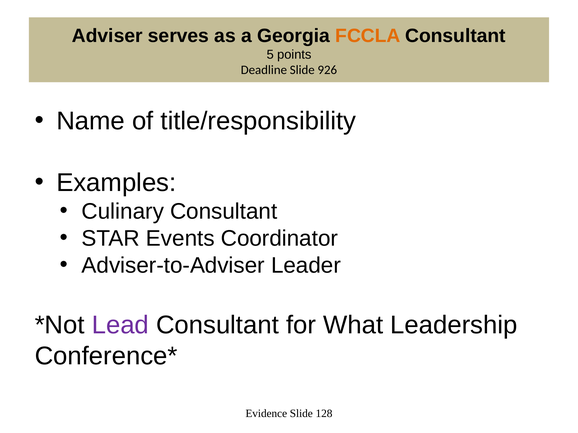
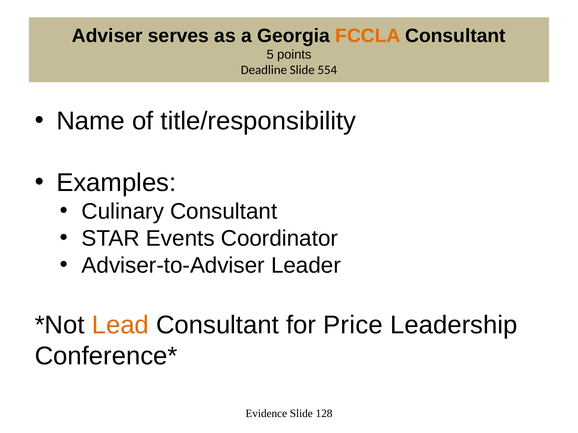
926: 926 -> 554 (327, 70)
Lead colour: purple -> orange (120, 326)
What: What -> Price (353, 326)
